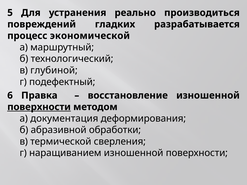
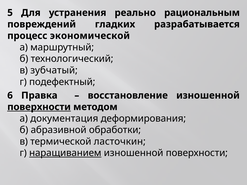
производиться: производиться -> рациональным (202, 13)
глубиной: глубиной -> зубчатый (54, 70)
сверления: сверления -> ласточкин (120, 142)
наращиванием underline: none -> present (65, 153)
